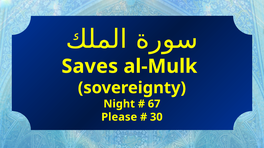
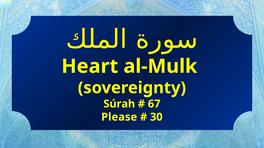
Saves: Saves -> Heart (90, 67)
Night: Night -> Súrah (119, 104)
